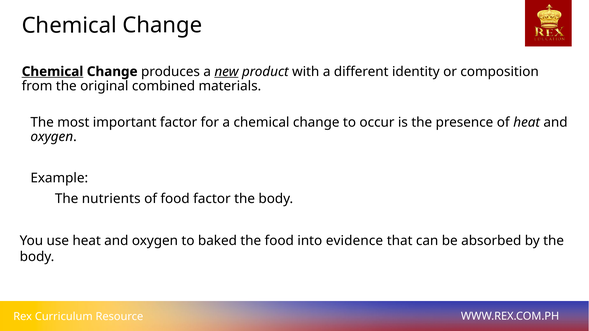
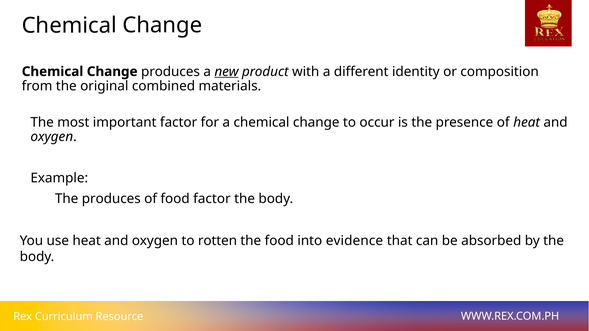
Chemical underline: present -> none (53, 72)
The nutrients: nutrients -> produces (111, 199)
baked: baked -> rotten (217, 241)
